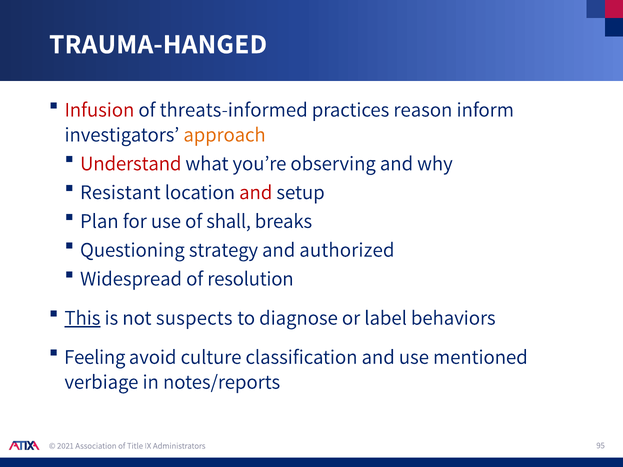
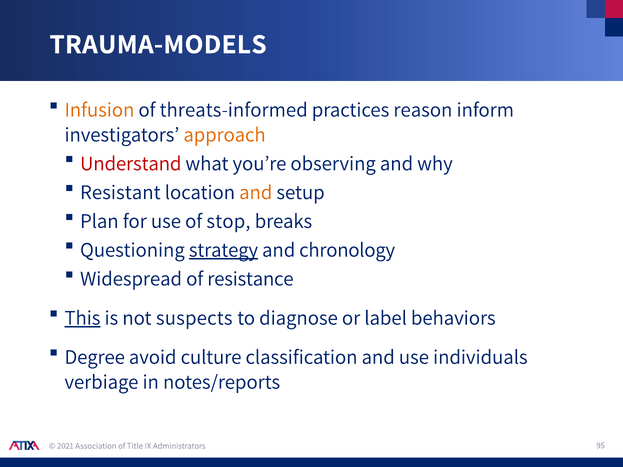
TRAUMA-HANGED: TRAUMA-HANGED -> TRAUMA-MODELS (158, 44)
Infusion colour: red -> orange (99, 110)
and colour: red -> orange (256, 192)
shall: shall -> stop (228, 221)
strategy underline: none -> present (223, 250)
authorized: authorized -> chronology (347, 250)
resolution: resolution -> resistance (250, 279)
Feeling: Feeling -> Degree (95, 357)
mentioned: mentioned -> individuals (480, 357)
